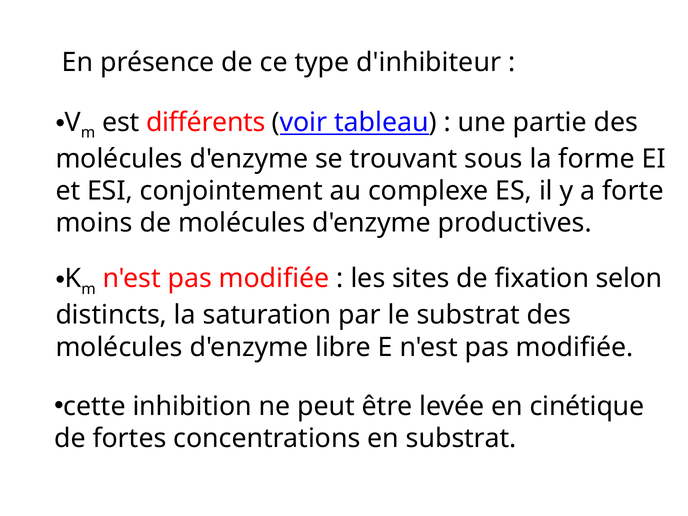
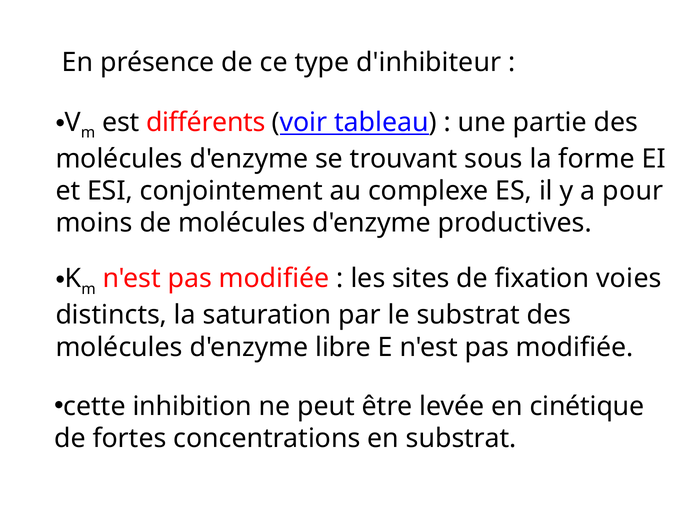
forte: forte -> pour (633, 191)
selon: selon -> voies (629, 279)
